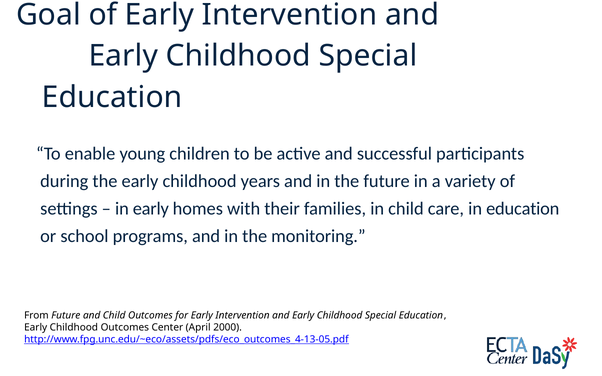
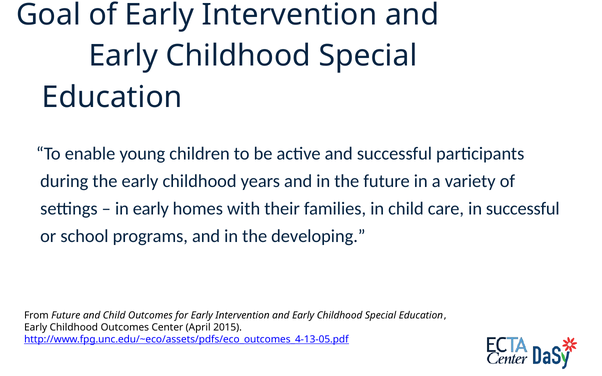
in education: education -> successful (523, 209)
monitoring: monitoring -> developing (318, 236)
2000: 2000 -> 2015 (228, 328)
